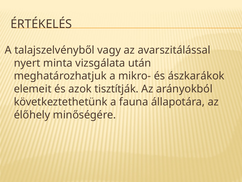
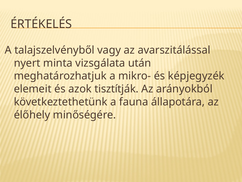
ászkarákok: ászkarákok -> képjegyzék (196, 76)
